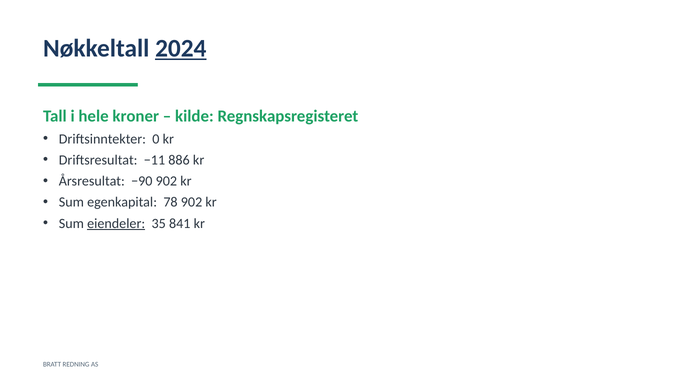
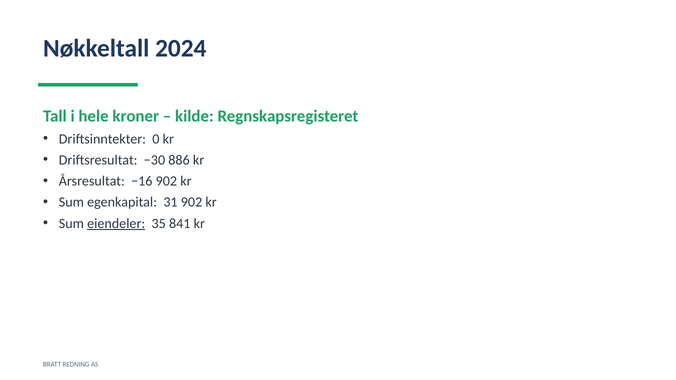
2024 underline: present -> none (181, 48)
−11: −11 -> −30 (154, 160)
−90: −90 -> −16 (142, 181)
78: 78 -> 31 (171, 202)
